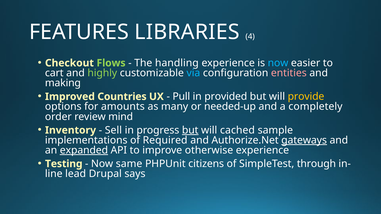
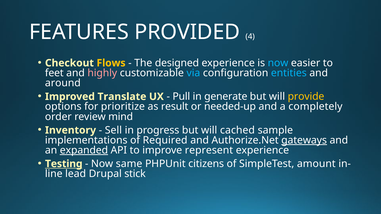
LIBRARIES: LIBRARIES -> PROVIDED (187, 32)
Flows colour: light green -> yellow (111, 63)
handling: handling -> designed (177, 63)
cart: cart -> feet (54, 73)
highly colour: light green -> pink (102, 73)
entities colour: pink -> light blue (289, 73)
making: making -> around (63, 83)
Countries: Countries -> Translate (122, 97)
provided: provided -> generate (226, 97)
amounts: amounts -> prioritize (123, 107)
many: many -> result (175, 107)
but underline: present -> none (190, 130)
otherwise: otherwise -> represent (209, 150)
Testing underline: none -> present (64, 164)
through: through -> amount (316, 164)
says: says -> stick (135, 174)
